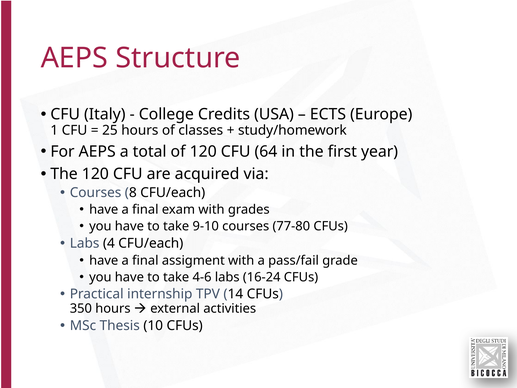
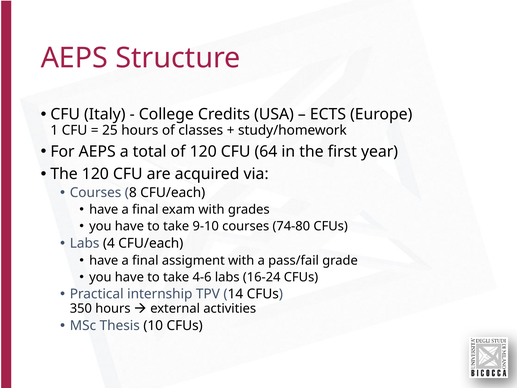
77-80: 77-80 -> 74-80 (291, 226)
